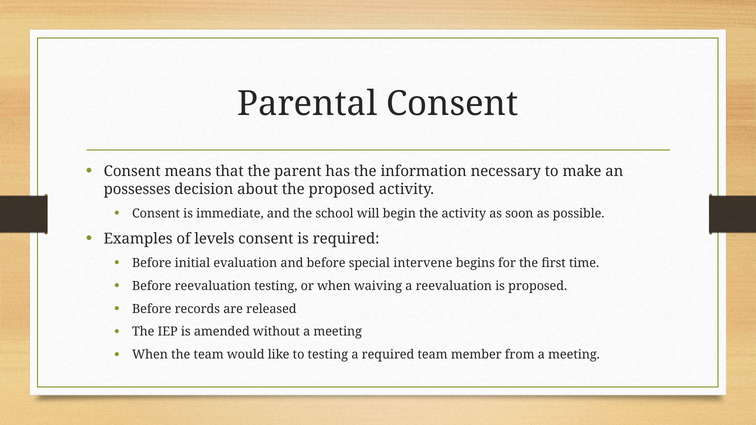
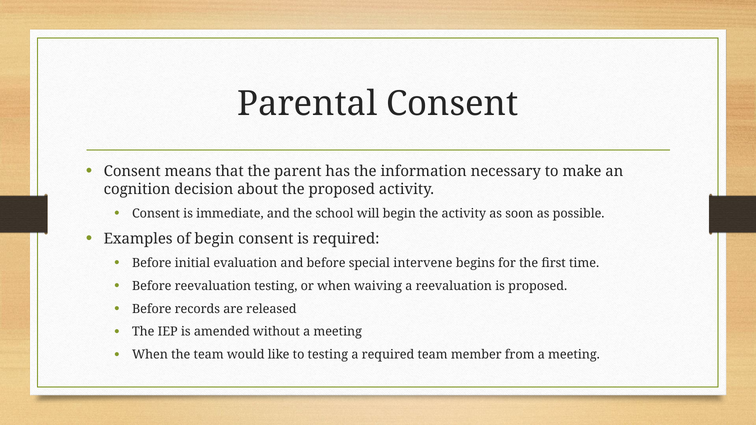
possesses: possesses -> cognition (137, 189)
of levels: levels -> begin (214, 239)
